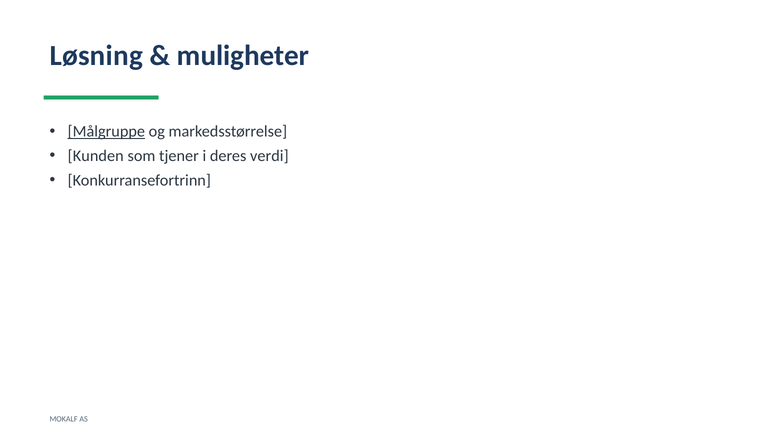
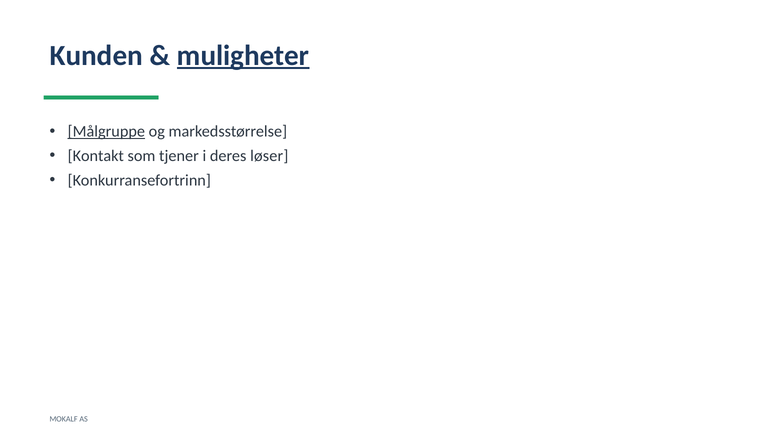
Løsning: Løsning -> Kunden (96, 56)
muligheter underline: none -> present (243, 56)
Kunden: Kunden -> Kontakt (96, 156)
verdi: verdi -> løser (269, 156)
